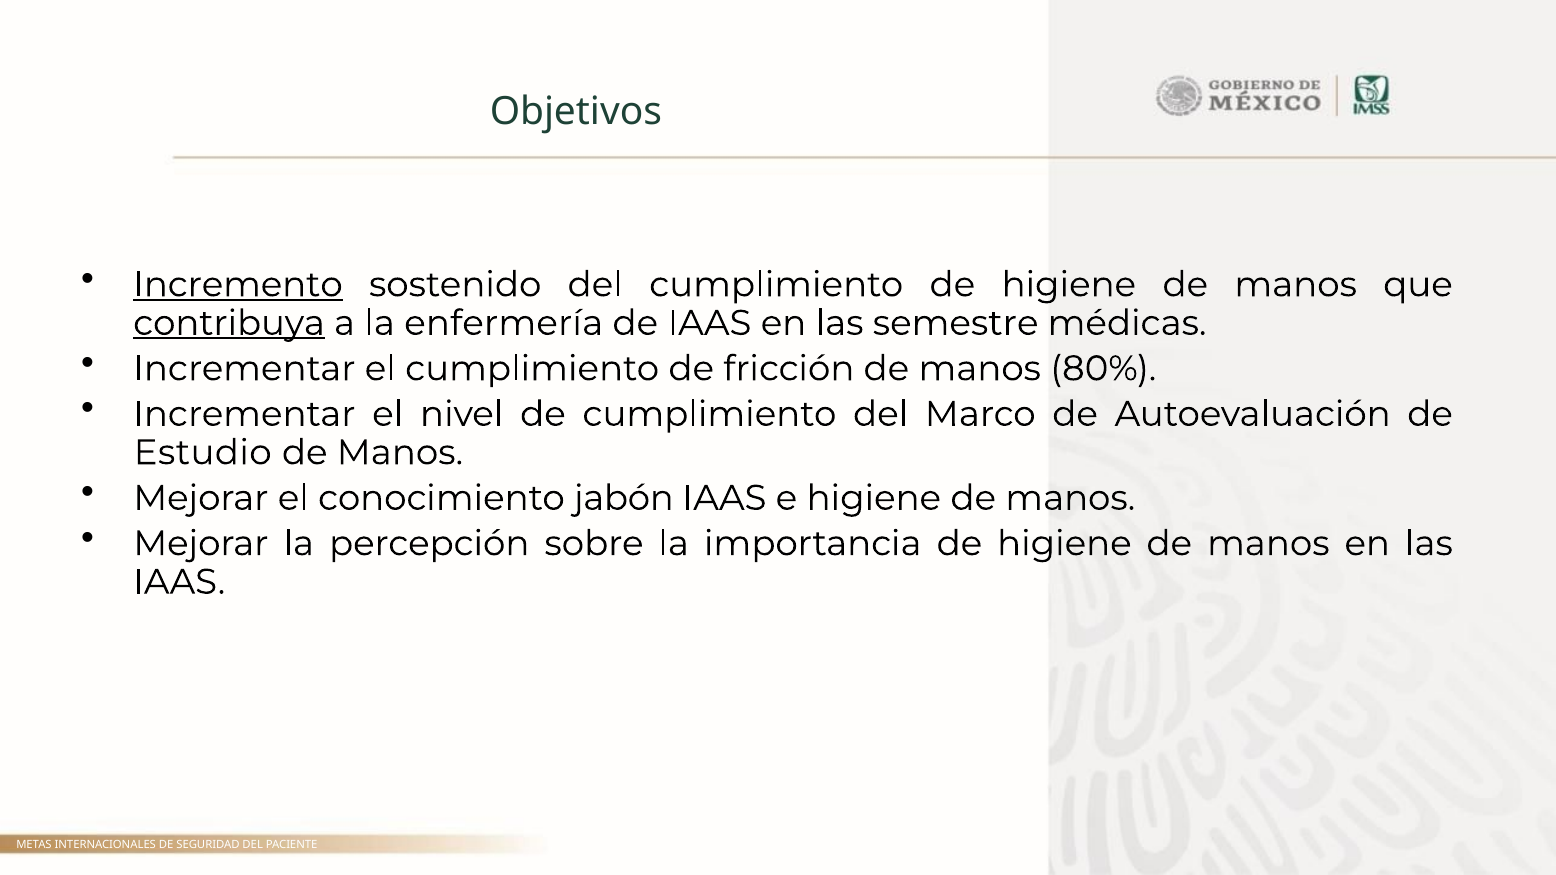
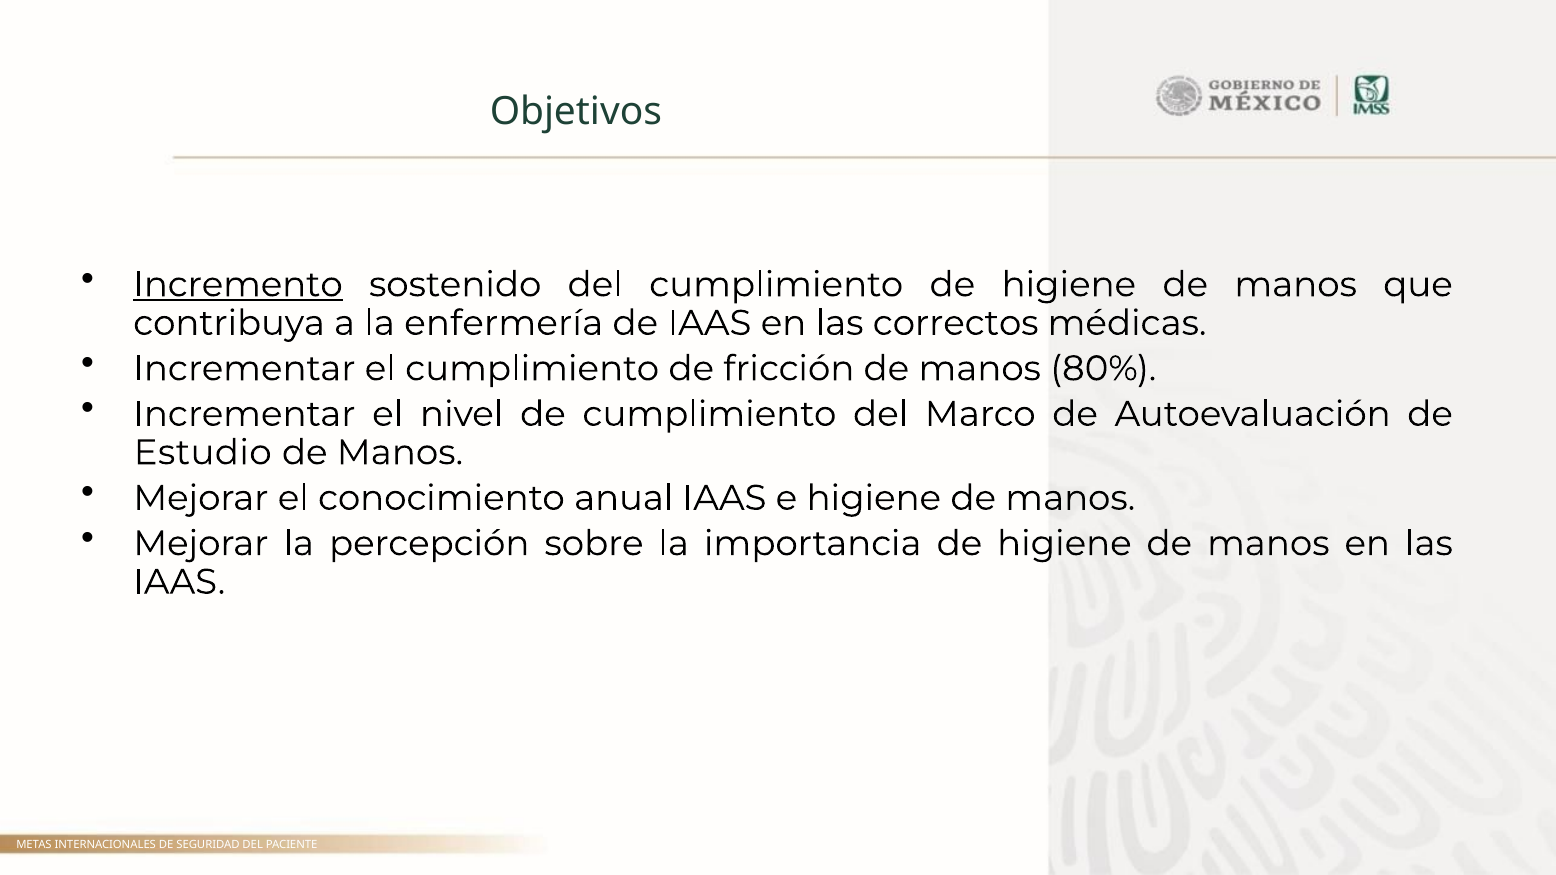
contribuya underline: present -> none (229, 323)
semestre: semestre -> correctos (956, 323)
jabón: jabón -> anual (624, 498)
